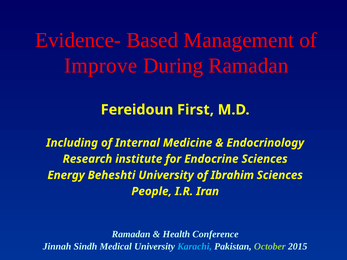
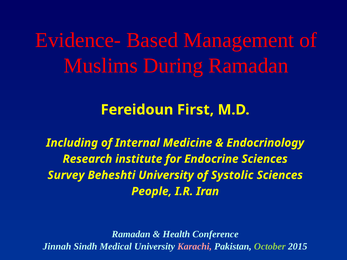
Improve: Improve -> Muslims (101, 66)
Energy: Energy -> Survey (66, 175)
Ibrahim: Ibrahim -> Systolic (232, 175)
Karachi colour: light blue -> pink (195, 247)
